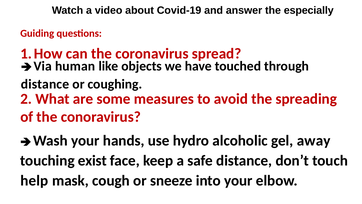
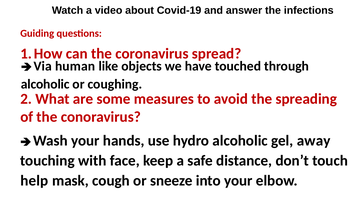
especially: especially -> infections (309, 10)
distance: distance -> alcoholic (45, 84)
exist: exist -> with (92, 160)
